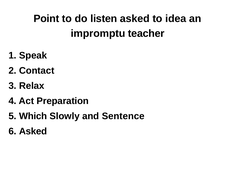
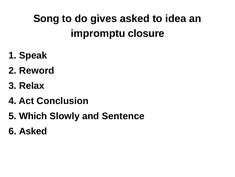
Point: Point -> Song (46, 19)
listen: listen -> gives (104, 19)
teacher: teacher -> closure (146, 33)
Contact: Contact -> Reword (37, 70)
Preparation: Preparation -> Conclusion (63, 100)
